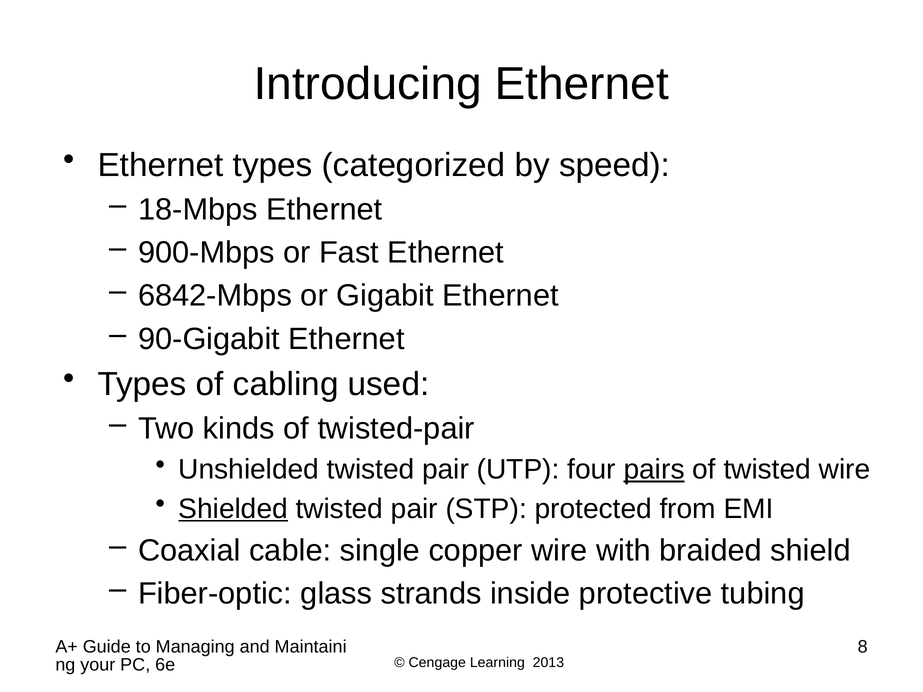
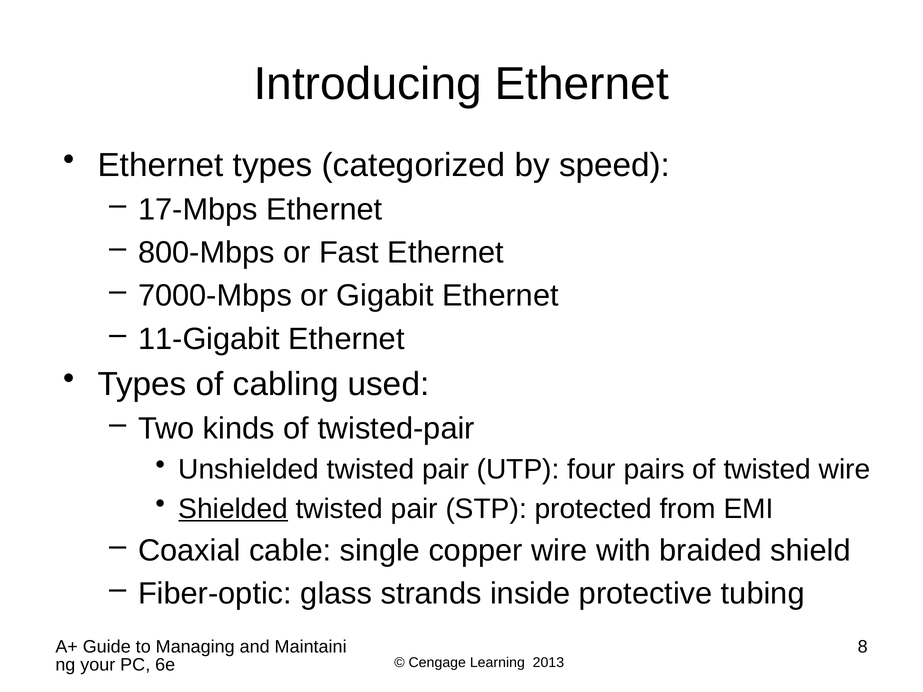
18-Mbps: 18-Mbps -> 17-Mbps (198, 210)
900-Mbps: 900-Mbps -> 800-Mbps (206, 253)
6842-Mbps: 6842-Mbps -> 7000-Mbps (215, 296)
90-Gigabit: 90-Gigabit -> 11-Gigabit (209, 339)
pairs underline: present -> none (654, 469)
